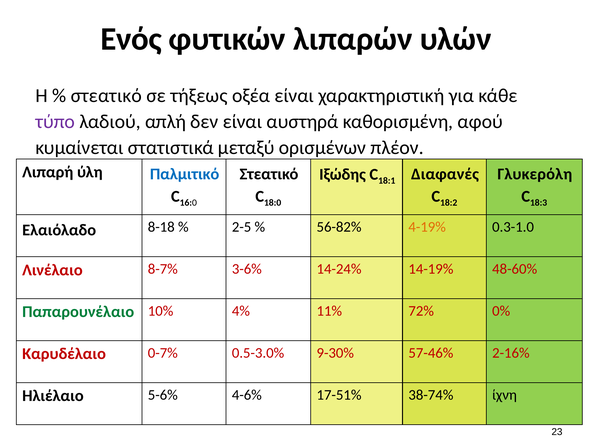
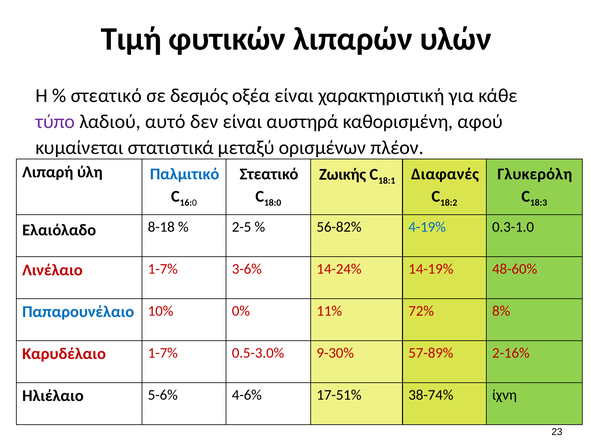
Ενός: Ενός -> Τιμή (131, 39)
τήξεως: τήξεως -> δεσμός (199, 96)
απλή: απλή -> αυτό (165, 122)
Ιξώδης: Ιξώδης -> Ζωικής (343, 174)
4-19% colour: orange -> blue (427, 227)
Λινέλαιο 8-7%: 8-7% -> 1-7% (163, 269)
Παπαρουνέλαιο colour: green -> blue (78, 312)
4%: 4% -> 0% (241, 311)
0%: 0% -> 8% (501, 311)
Καρυδέλαιο 0-7%: 0-7% -> 1-7% (163, 353)
57-46%: 57-46% -> 57-89% (431, 353)
